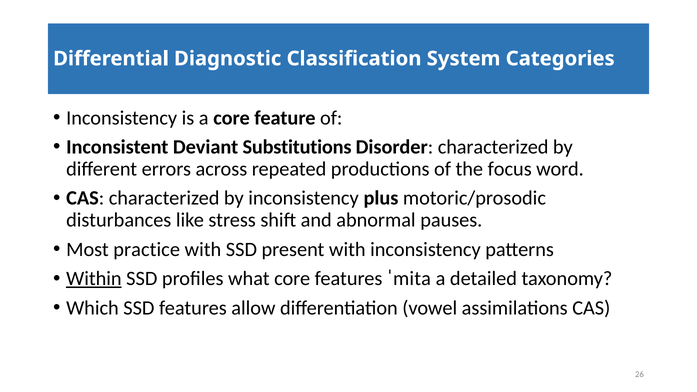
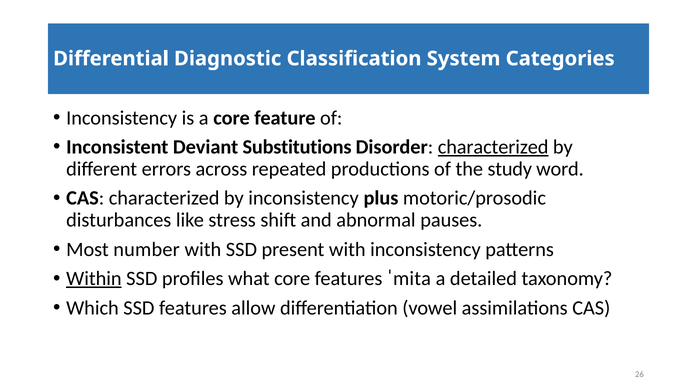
characterized underline: none -> present (493, 147)
focus: focus -> study (510, 169)
practice: practice -> number (147, 249)
